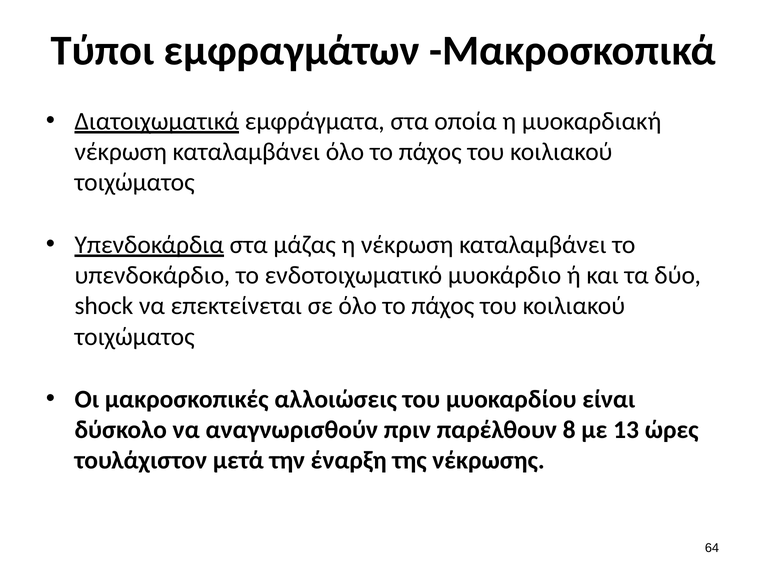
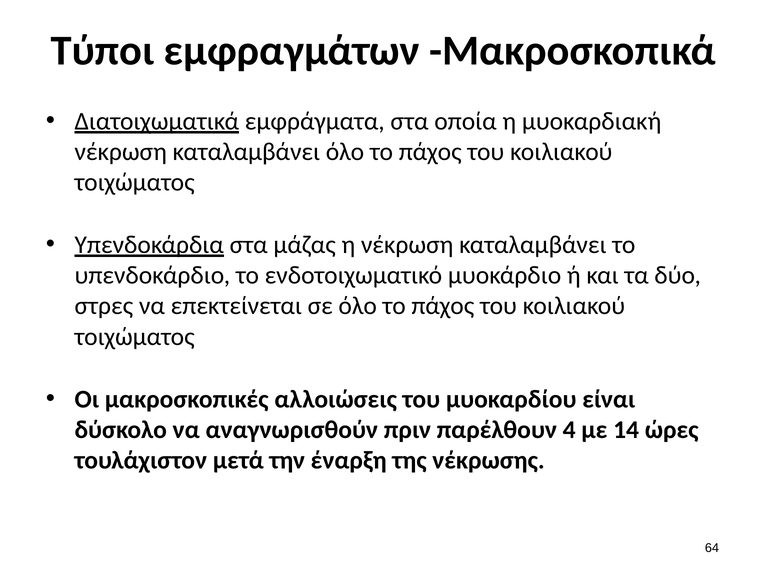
shock: shock -> στρες (104, 306)
8: 8 -> 4 (569, 430)
13: 13 -> 14 (626, 430)
